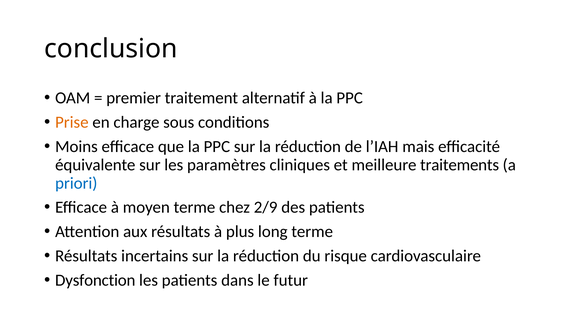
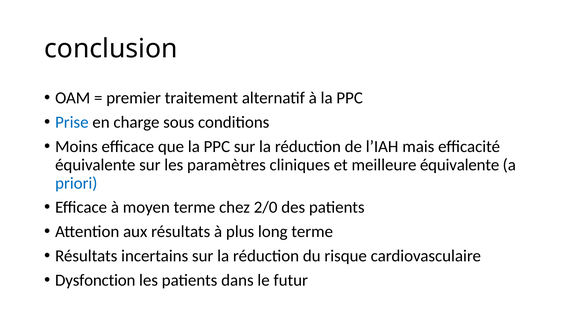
Prise colour: orange -> blue (72, 122)
meilleure traitements: traitements -> équivalente (460, 165)
2/9: 2/9 -> 2/0 (266, 208)
